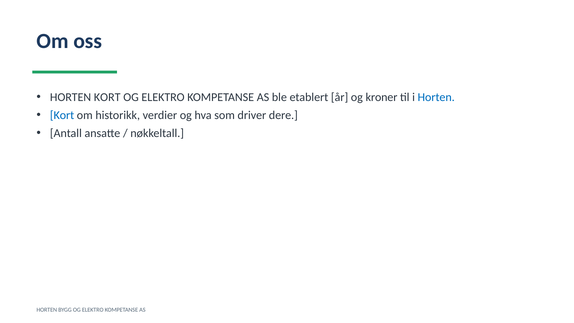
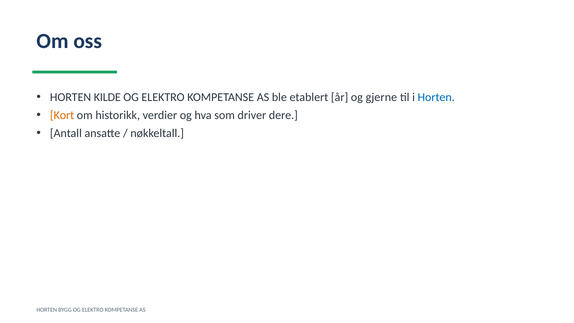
HORTEN KORT: KORT -> KILDE (107, 97)
kroner: kroner -> gjerne (381, 97)
Kort colour: blue -> orange (62, 115)
